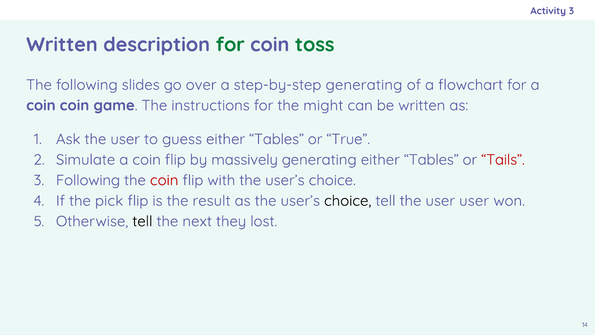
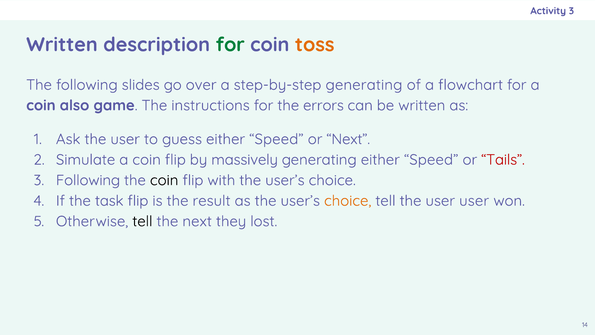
toss colour: green -> orange (315, 45)
coin coin: coin -> also (75, 105)
might: might -> errors (323, 105)
guess either Tables: Tables -> Speed (276, 139)
or True: True -> Next (348, 139)
generating either Tables: Tables -> Speed (431, 160)
coin colour: red -> black (164, 180)
pick: pick -> task (109, 201)
choice colour: black -> orange (348, 201)
